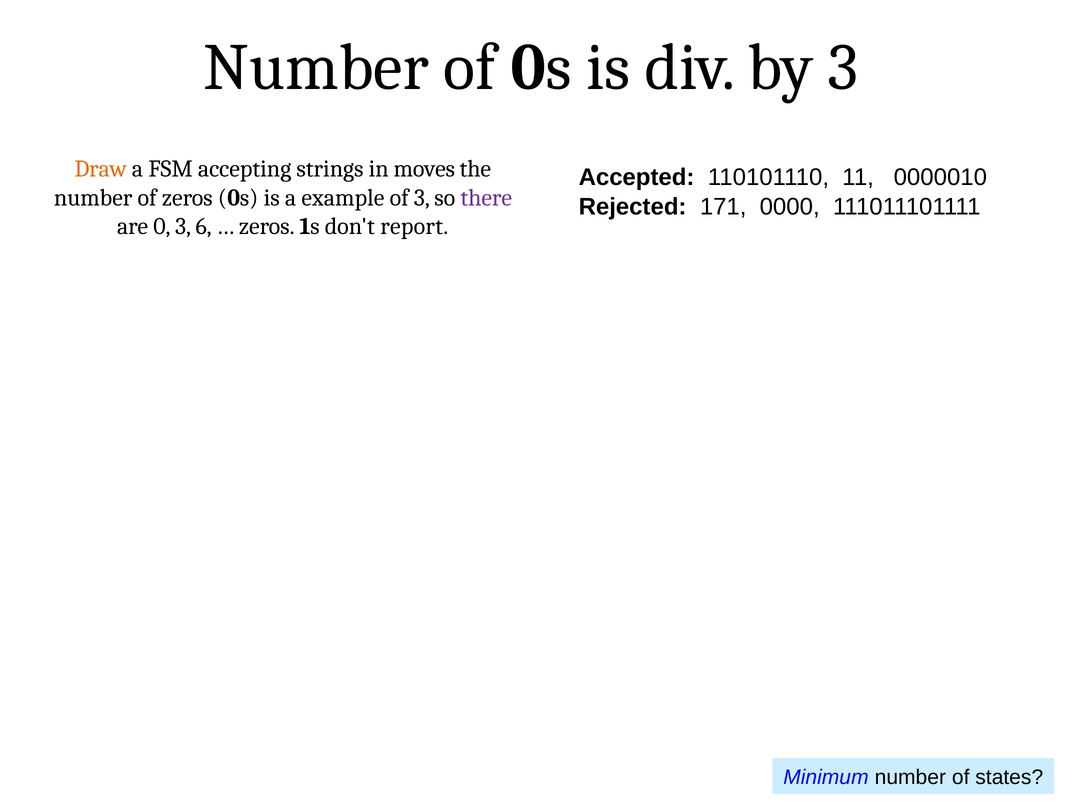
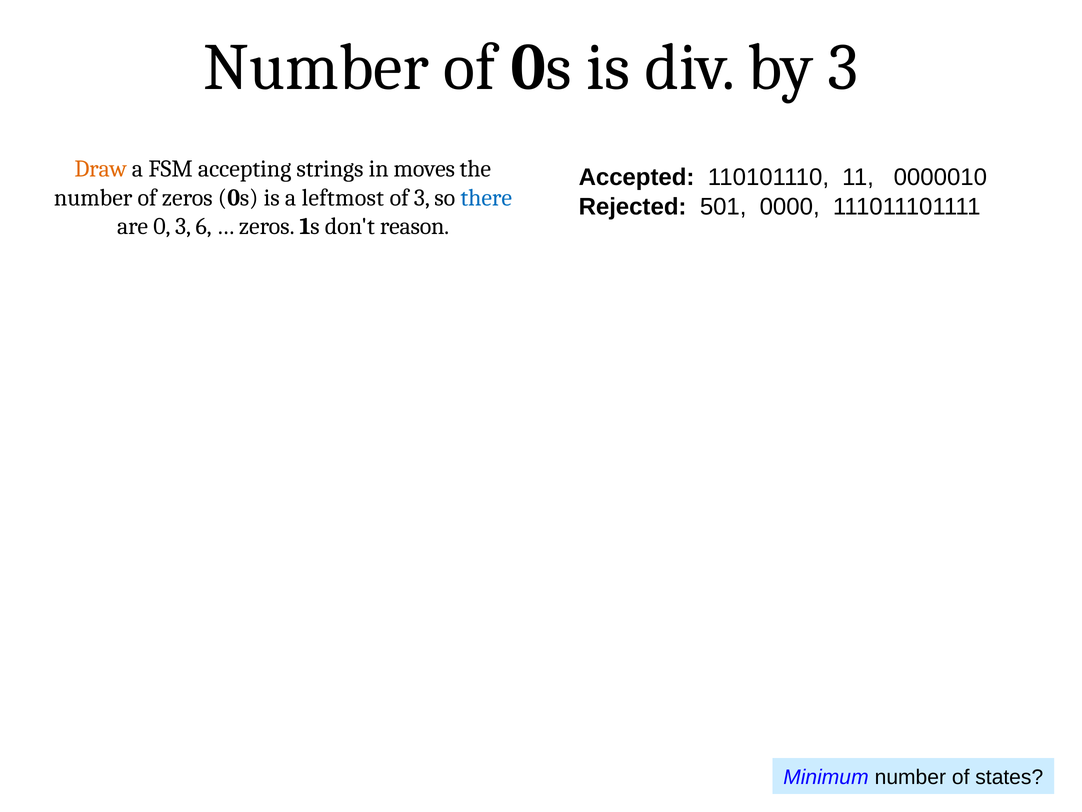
example: example -> leftmost (343, 198)
there colour: purple -> blue (486, 198)
171: 171 -> 501 (723, 207)
report: report -> reason (415, 226)
